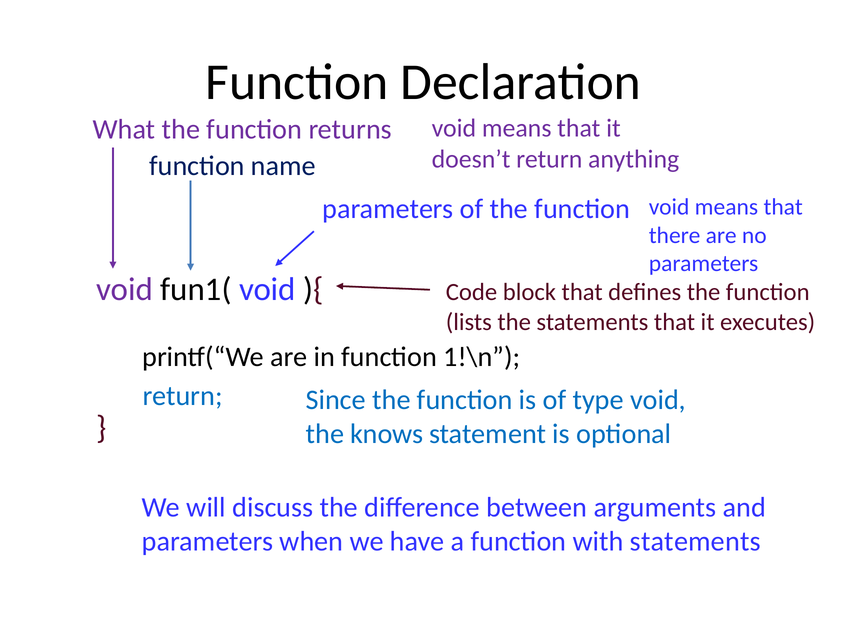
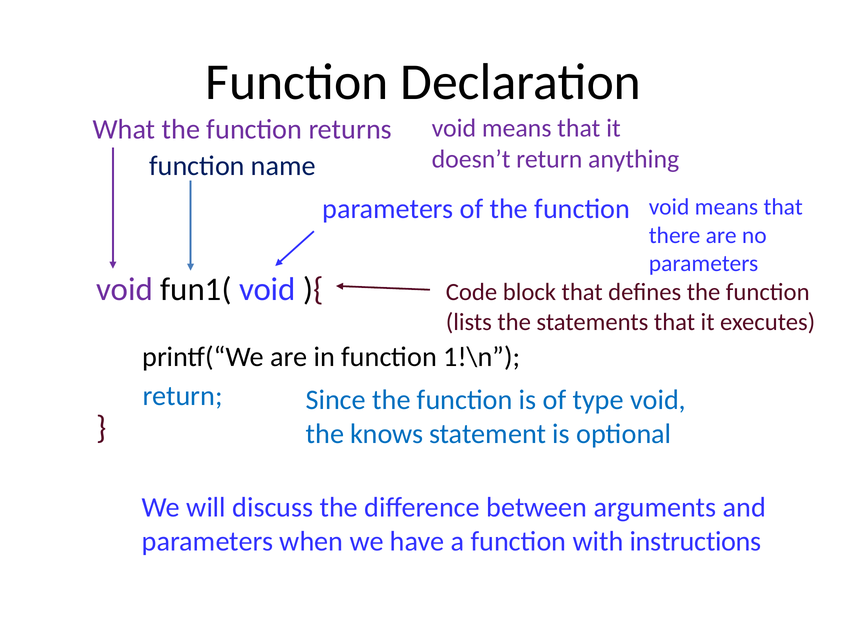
with statements: statements -> instructions (696, 541)
